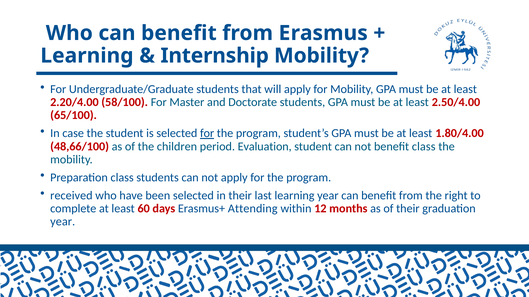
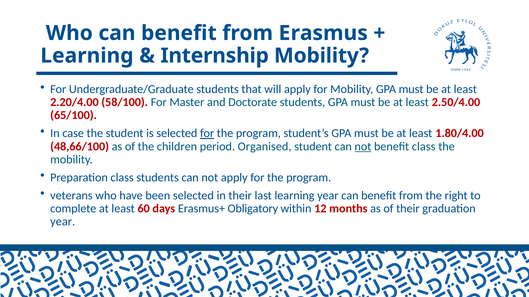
Evaluation: Evaluation -> Organised (265, 147)
not underline: none -> present (363, 147)
received: received -> veterans (71, 196)
Attending: Attending -> Obligatory (253, 209)
